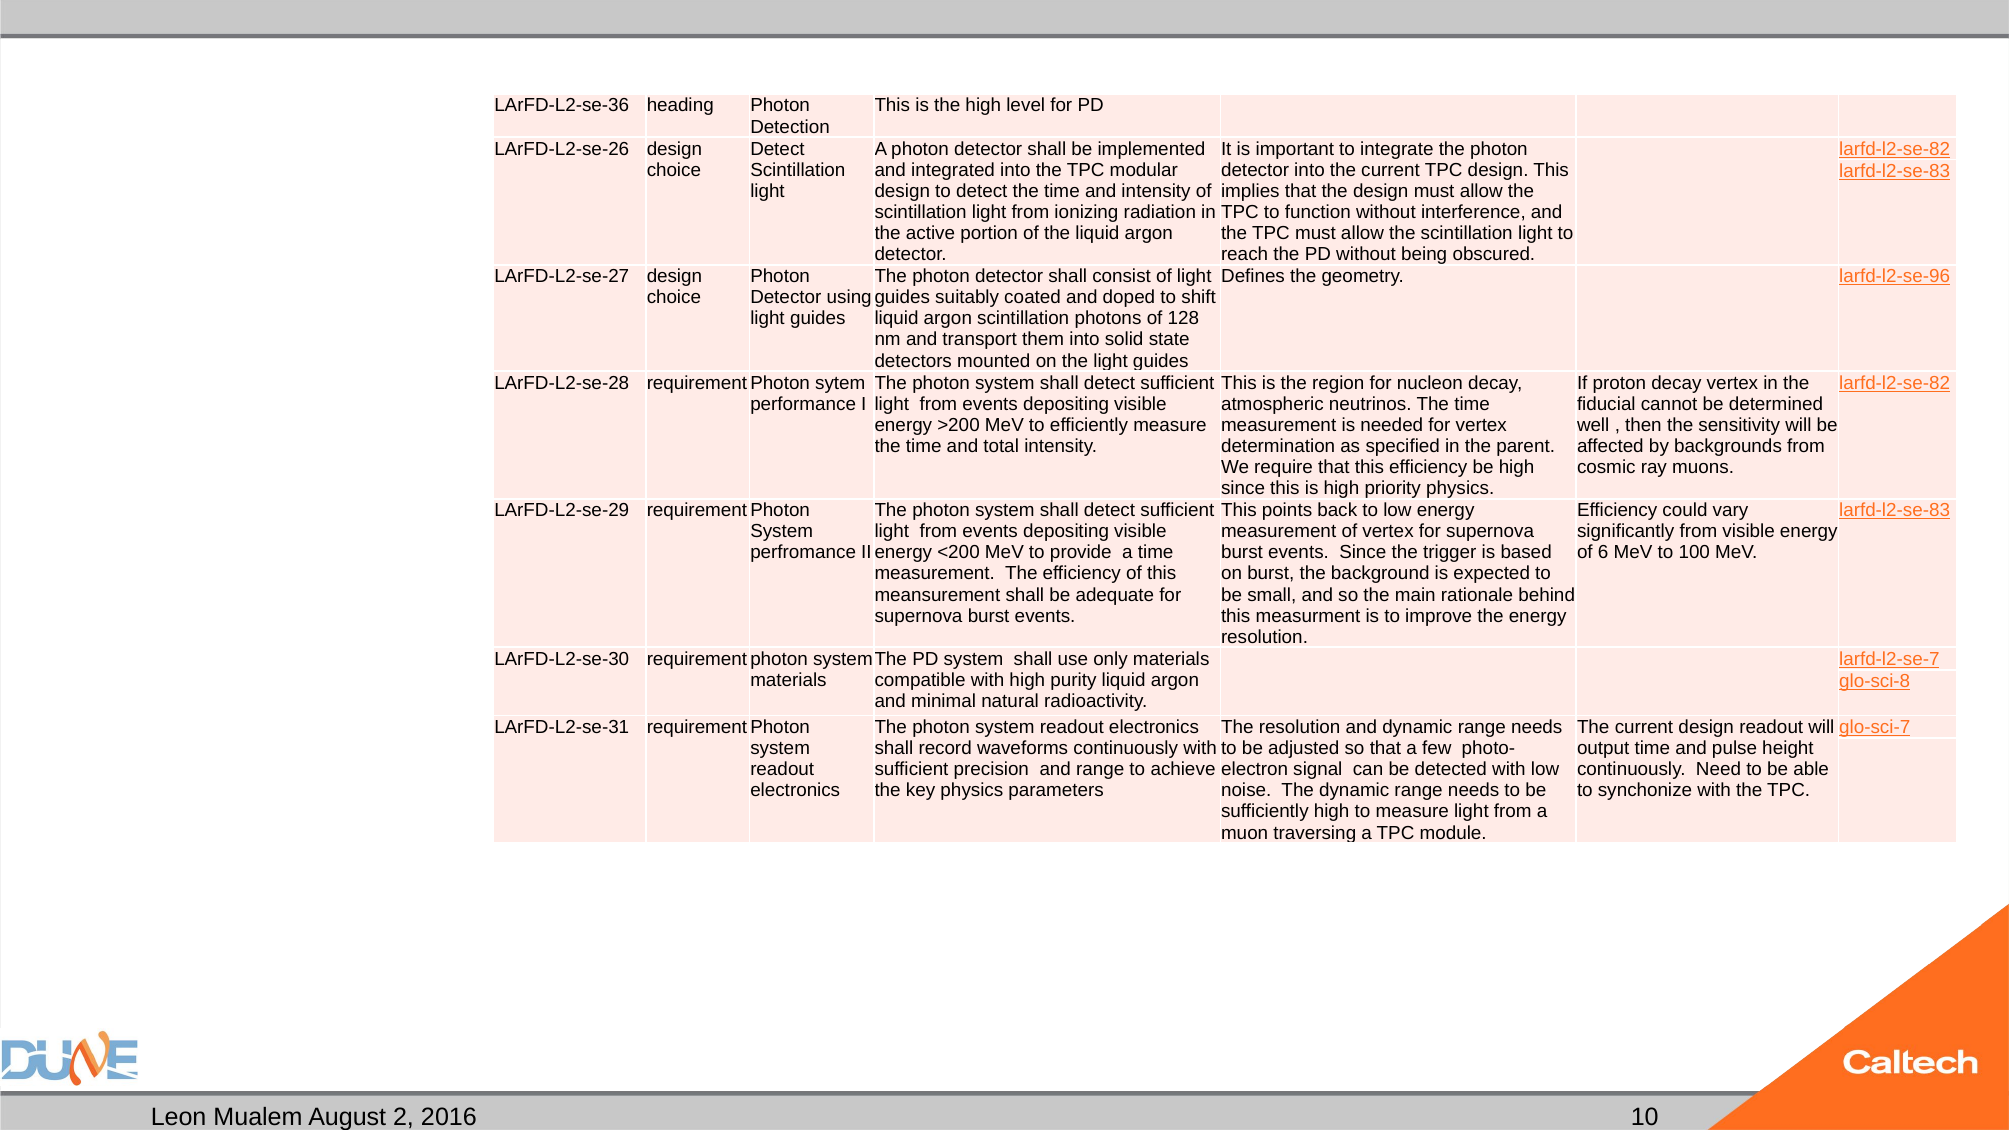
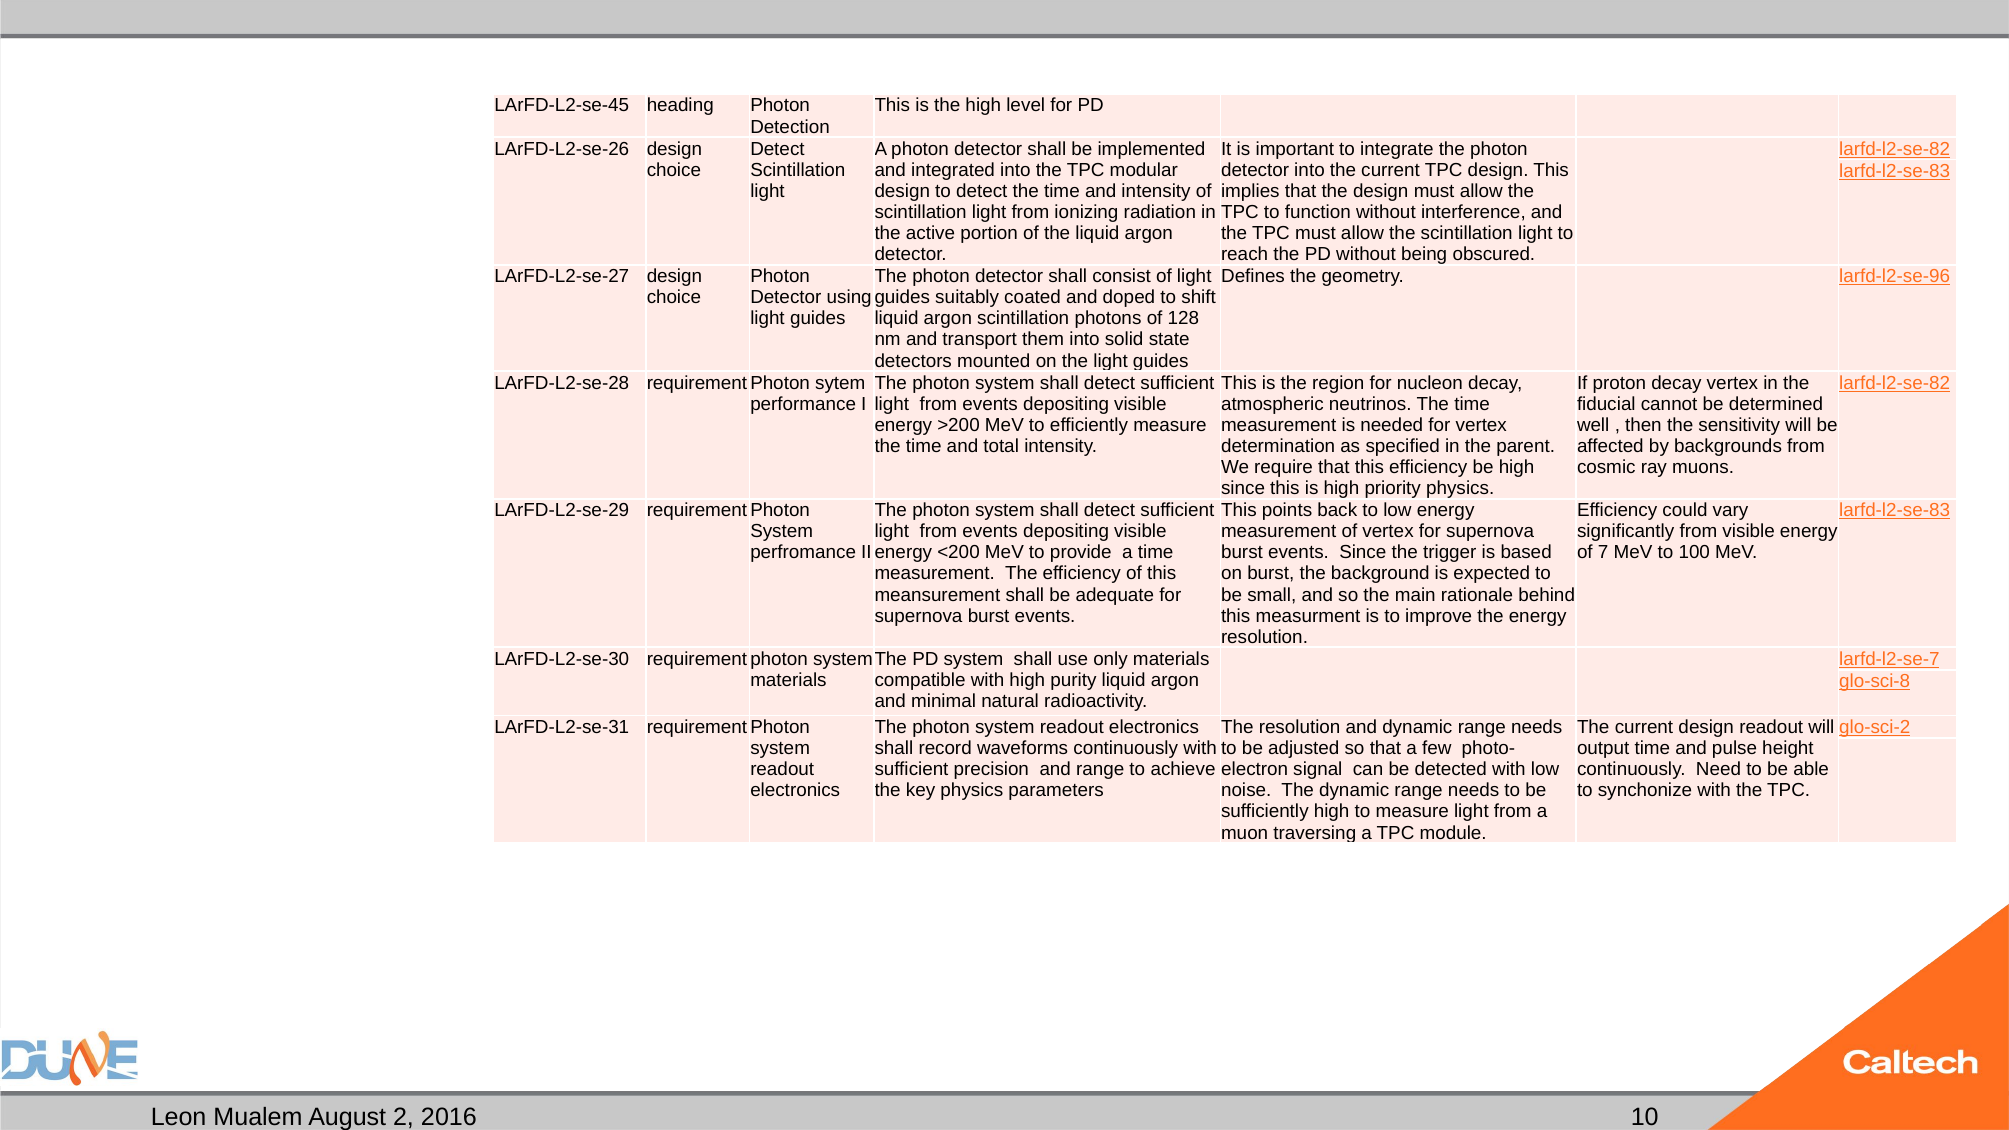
LArFD-L2-se-36: LArFD-L2-se-36 -> LArFD-L2-se-45 (562, 106)
6: 6 -> 7 (1603, 553)
glo-sci-7: glo-sci-7 -> glo-sci-2 (1875, 727)
